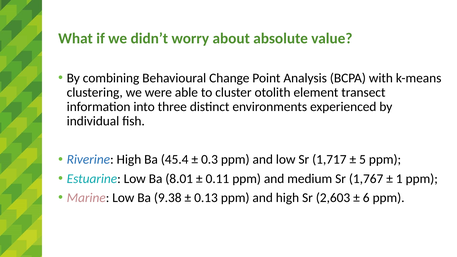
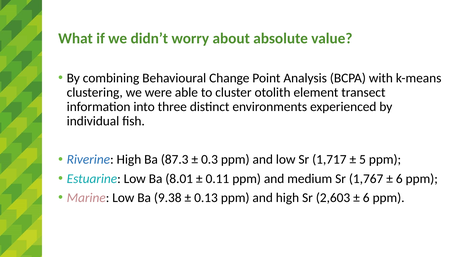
45.4: 45.4 -> 87.3 (175, 159)
1: 1 -> 6 (399, 179)
